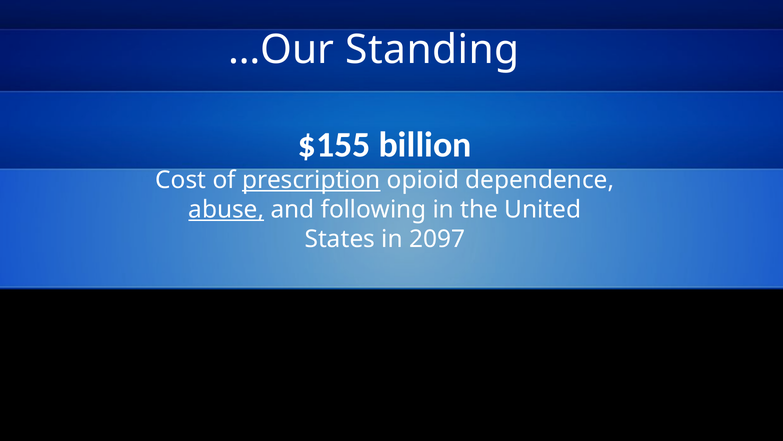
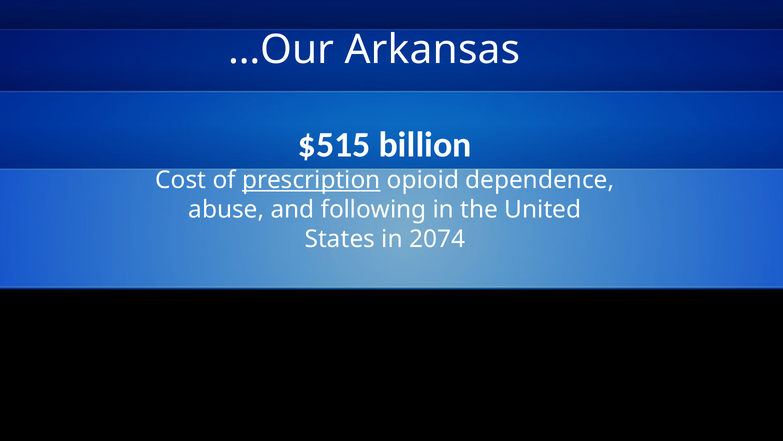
Standing: Standing -> Arkansas (433, 50)
$155: $155 -> $515 (334, 144)
abuse underline: present -> none (226, 209)
2097: 2097 -> 2074 (437, 239)
